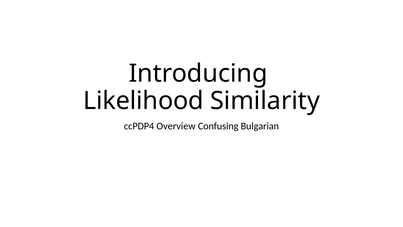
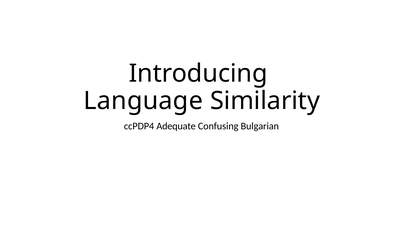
Likelihood: Likelihood -> Language (143, 101)
Overview: Overview -> Adequate (176, 126)
